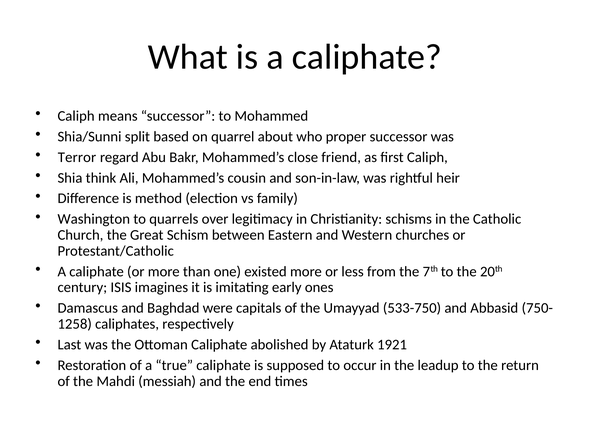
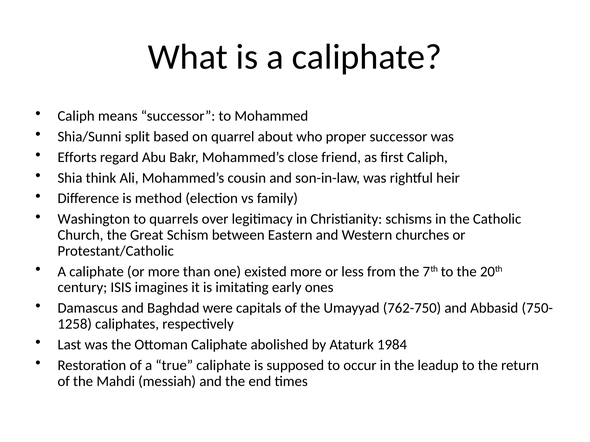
Terror: Terror -> Efforts (77, 157)
533-750: 533-750 -> 762-750 (412, 308)
1921: 1921 -> 1984 (392, 345)
